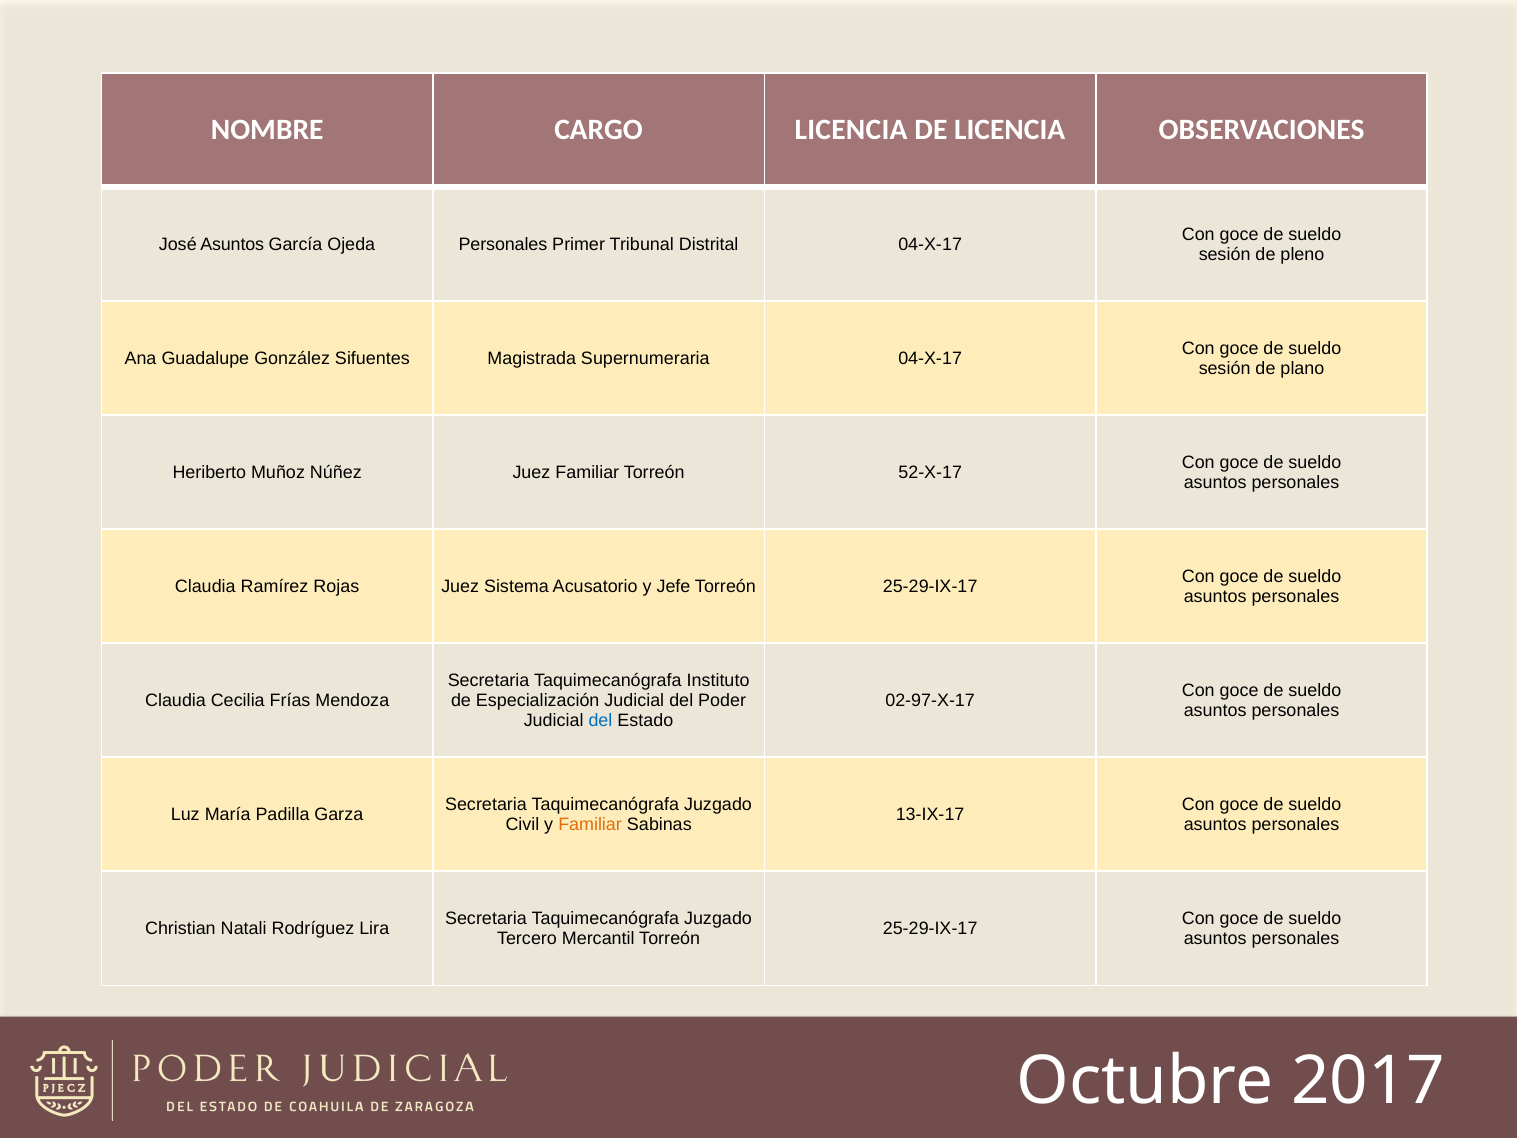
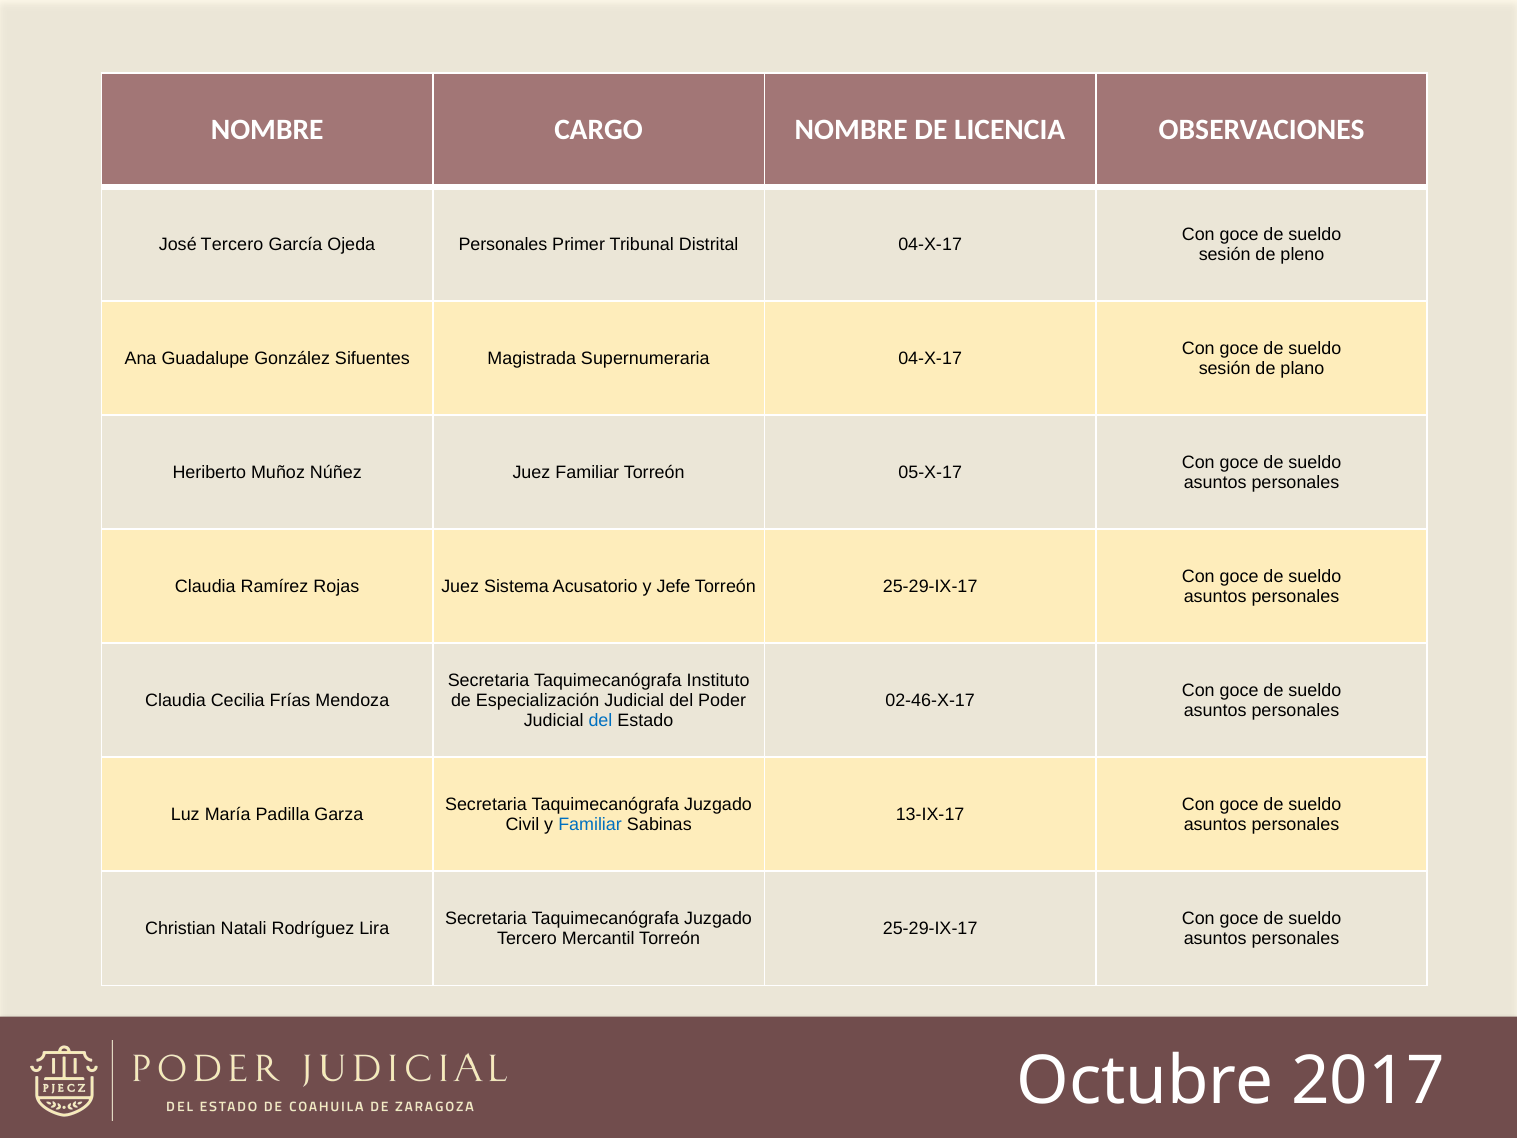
CARGO LICENCIA: LICENCIA -> NOMBRE (851, 130)
José Asuntos: Asuntos -> Tercero (232, 244)
52-X-17: 52-X-17 -> 05-X-17 (930, 472)
02-97-X-17: 02-97-X-17 -> 02-46-X-17 (930, 700)
Familiar colour: orange -> blue (590, 824)
